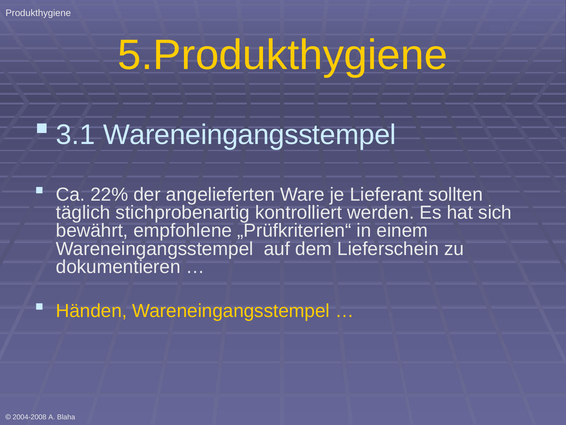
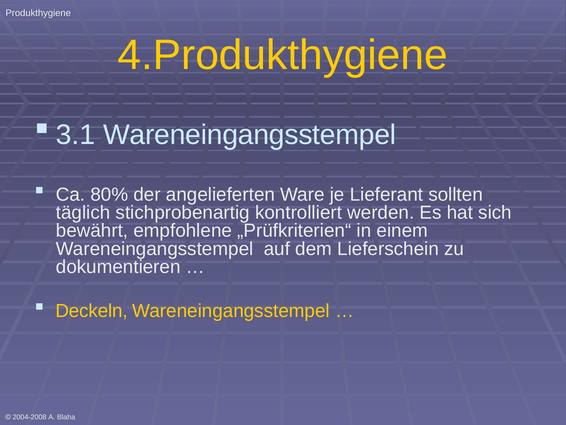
5.Produkthygiene: 5.Produkthygiene -> 4.Produkthygiene (283, 55)
22%: 22% -> 80% (109, 194)
Händen: Händen -> Deckeln (92, 310)
